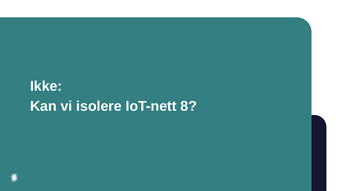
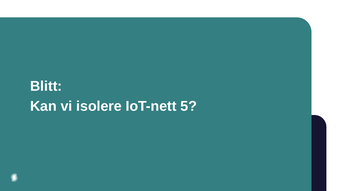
Ikke: Ikke -> Blitt (46, 86)
8: 8 -> 5 (189, 106)
